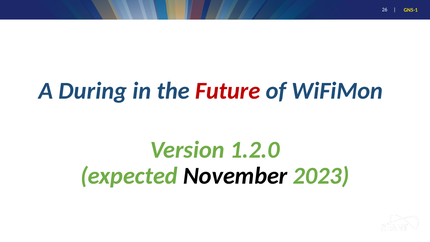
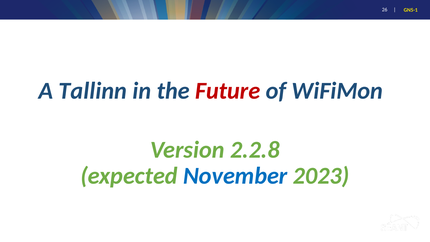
During: During -> Tallinn (93, 91)
1.2.0: 1.2.0 -> 2.2.8 (255, 150)
November colour: black -> blue (235, 176)
